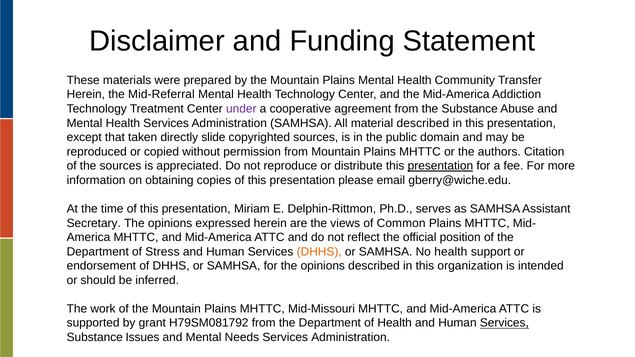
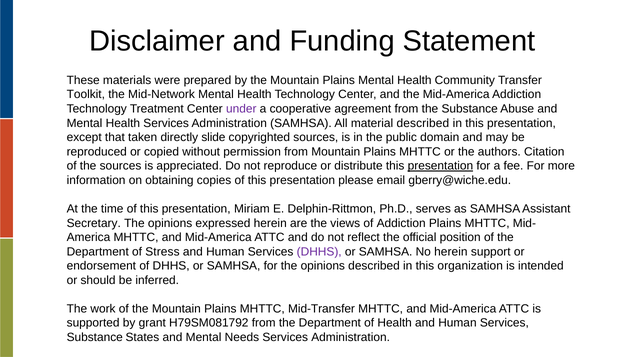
Herein: Herein -> Toolkit (86, 95)
Mid-Referral: Mid-Referral -> Mid-Network (161, 95)
of Common: Common -> Addiction (401, 223)
DHHS colour: orange -> purple (319, 252)
No health: health -> herein (451, 252)
Mid-Missouri: Mid-Missouri -> Mid-Transfer (321, 309)
Services underline: present -> none (504, 323)
Issues: Issues -> States (142, 338)
